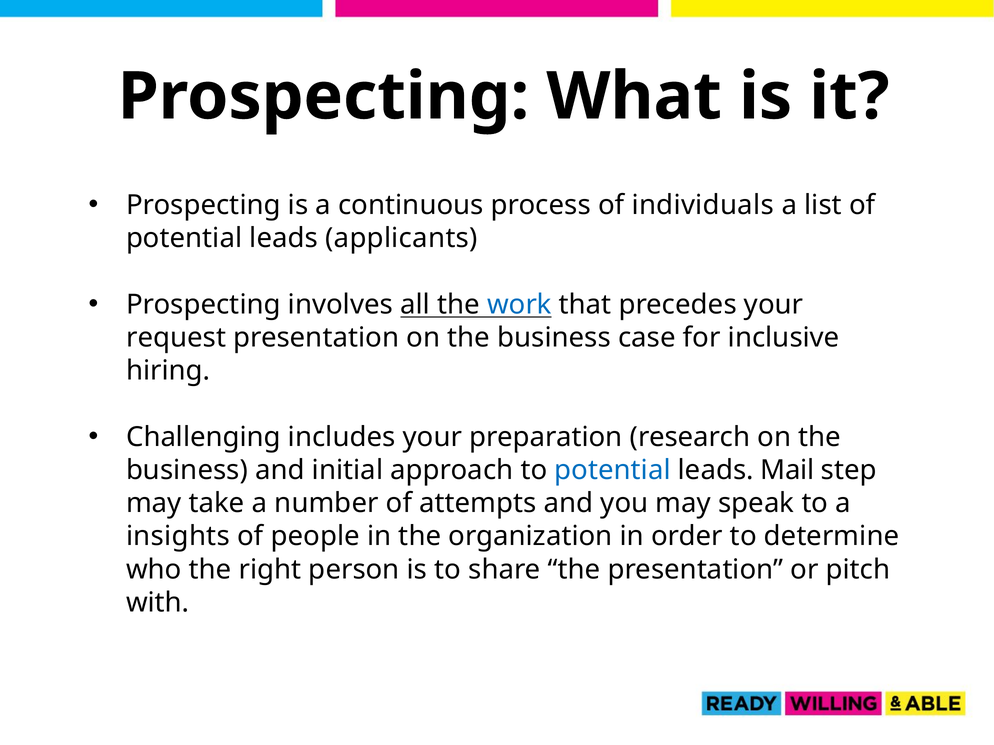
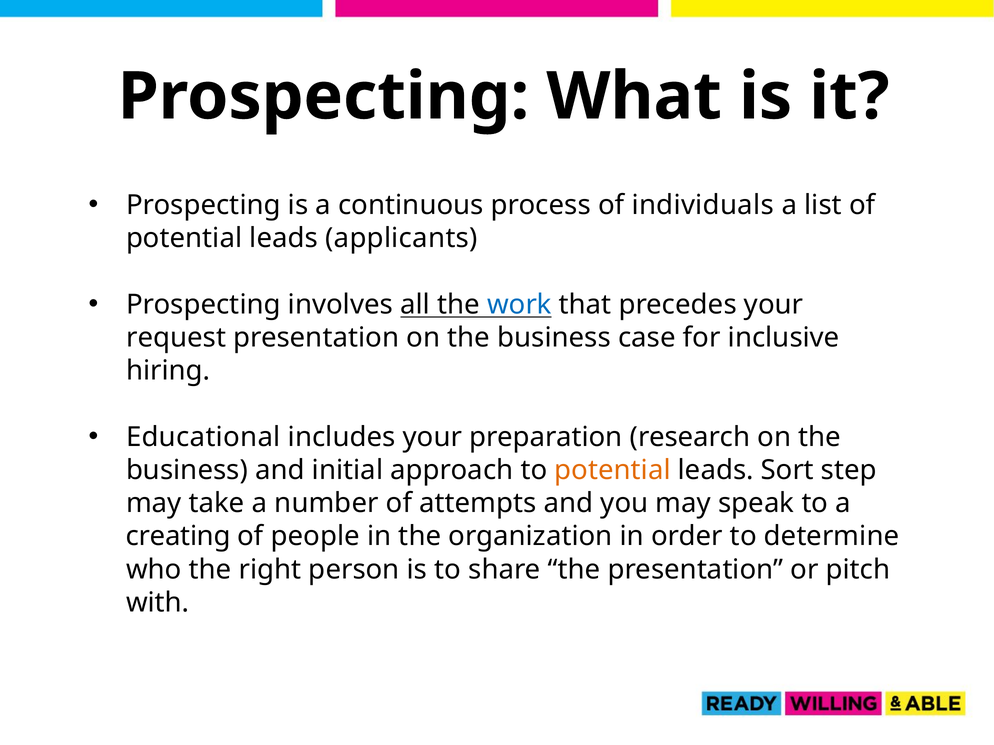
Challenging: Challenging -> Educational (203, 437)
potential colour: blue -> orange (613, 470)
Mail: Mail -> Sort (787, 470)
insights: insights -> creating (178, 537)
